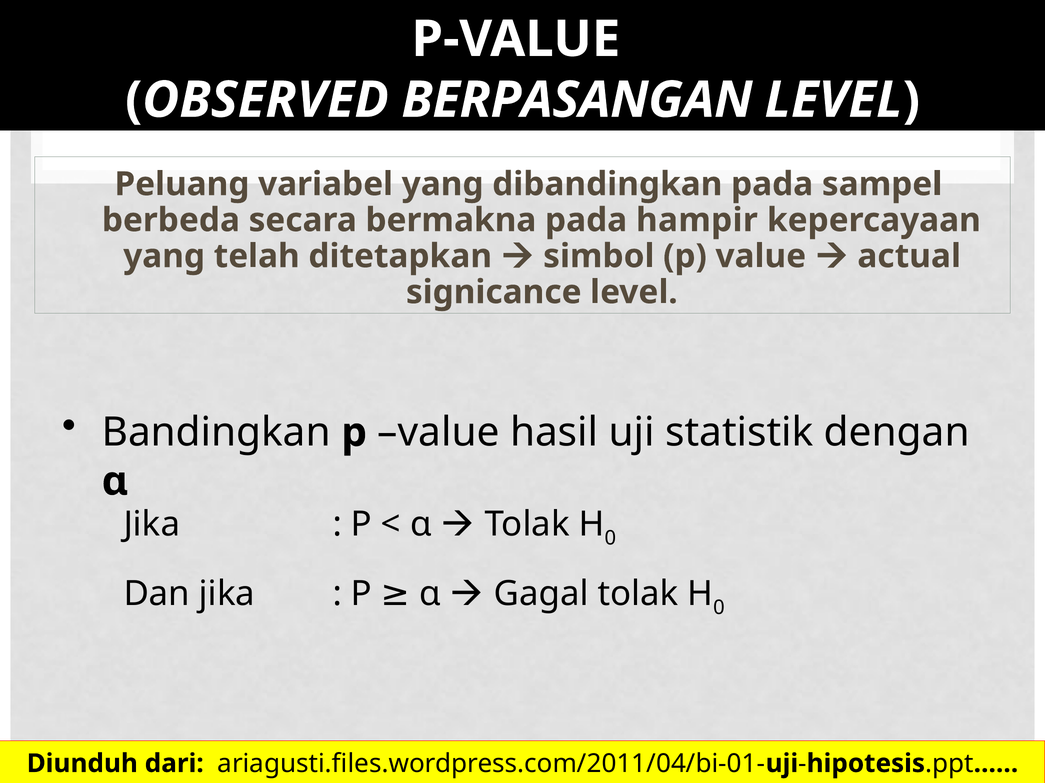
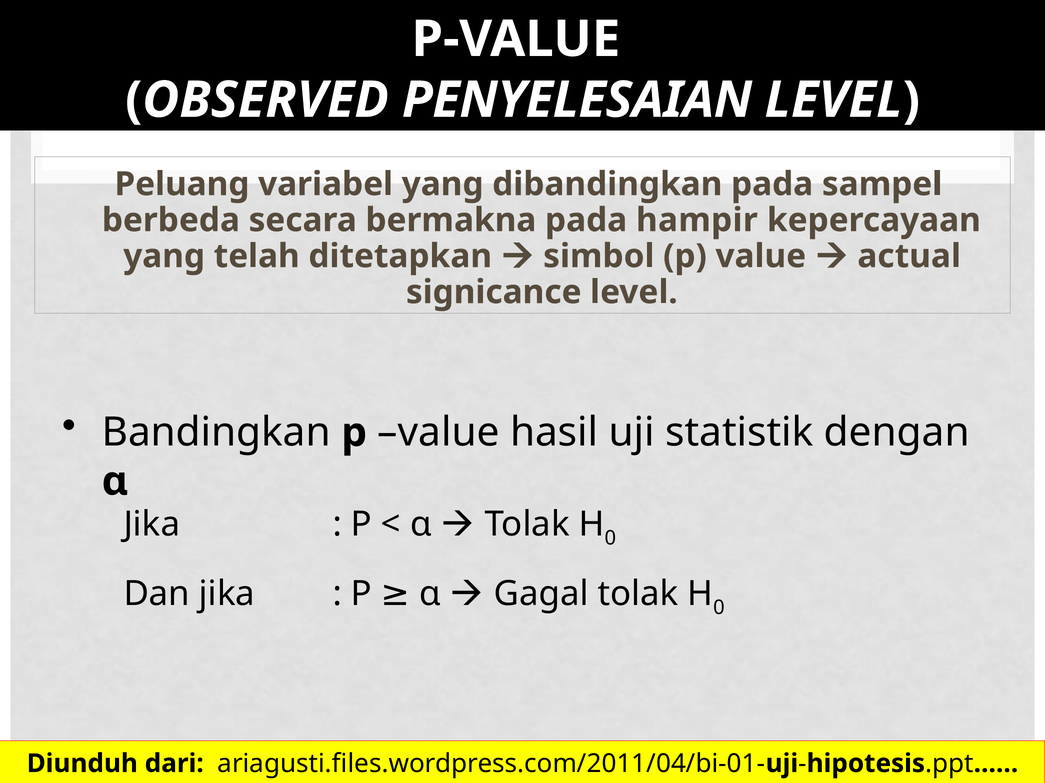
BERPASANGAN: BERPASANGAN -> PENYELESAIAN (577, 100)
